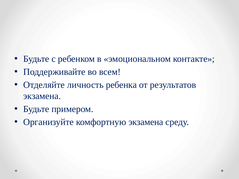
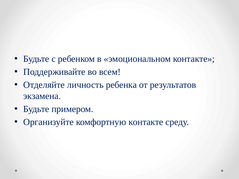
комфортную экзамена: экзамена -> контакте (146, 122)
